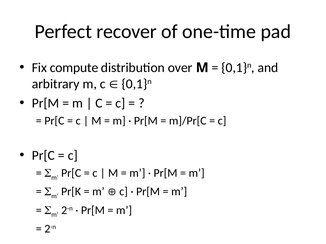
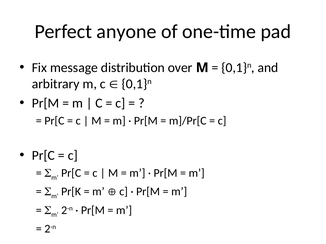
recover: recover -> anyone (126, 32)
compute: compute -> message (74, 68)
